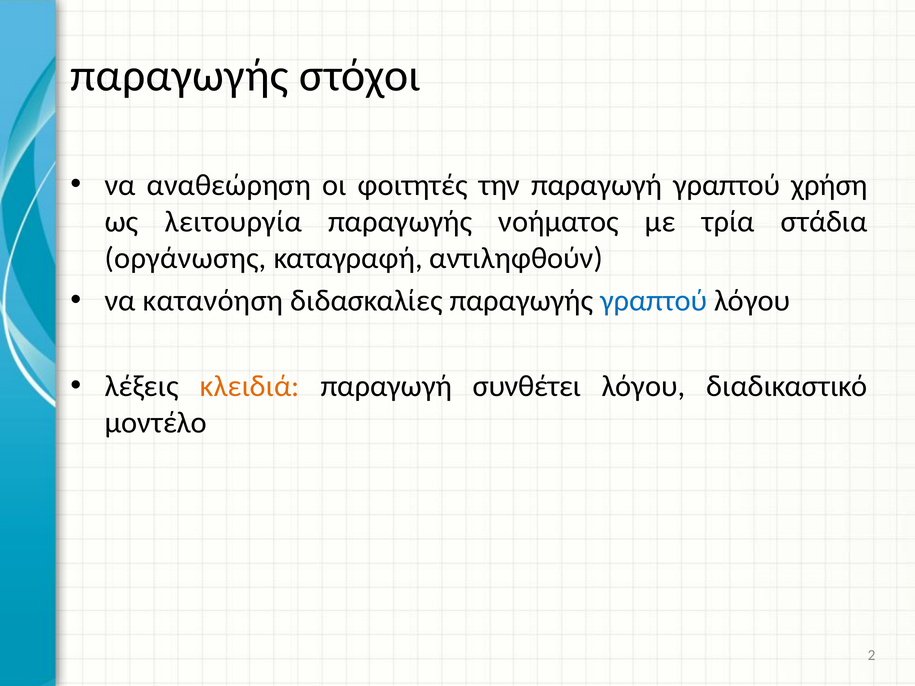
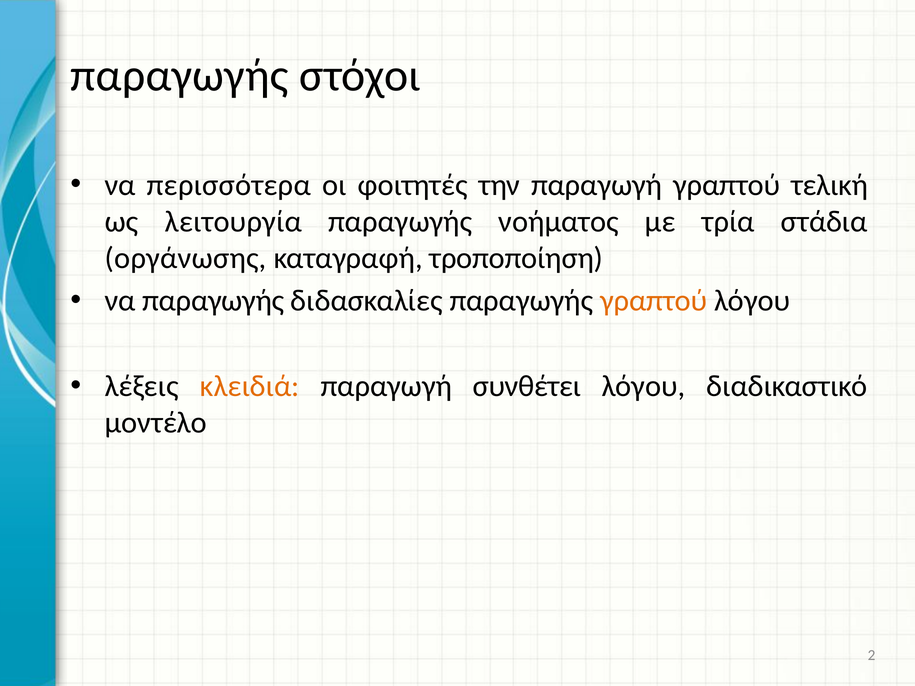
αναθεώρηση: αναθεώρηση -> περισσότερα (229, 185)
χρήση: χρήση -> τελική (830, 185)
αντιληφθούν: αντιληφθούν -> τροποποίηση (516, 258)
να κατανόηση: κατανόηση -> παραγωγής (213, 301)
γραπτού colour: blue -> orange (654, 301)
